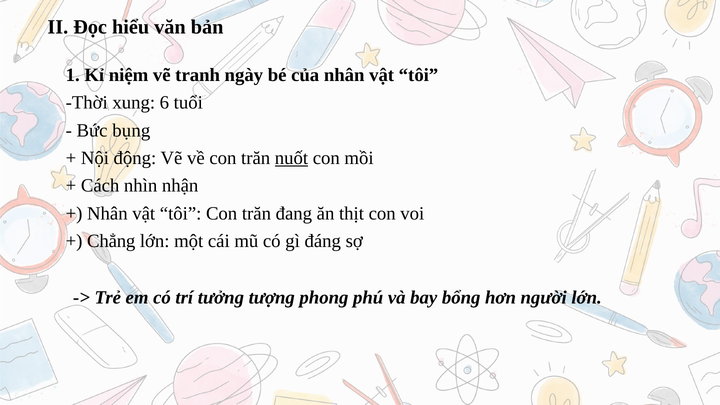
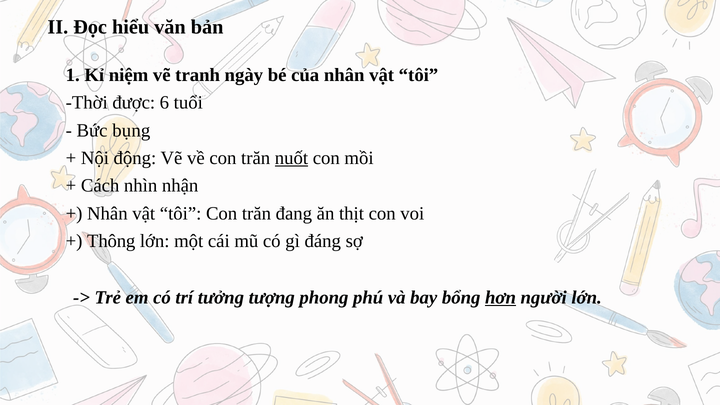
xung: xung -> được (134, 103)
Chẳng: Chẳng -> Thông (111, 241)
hơn underline: none -> present (501, 298)
